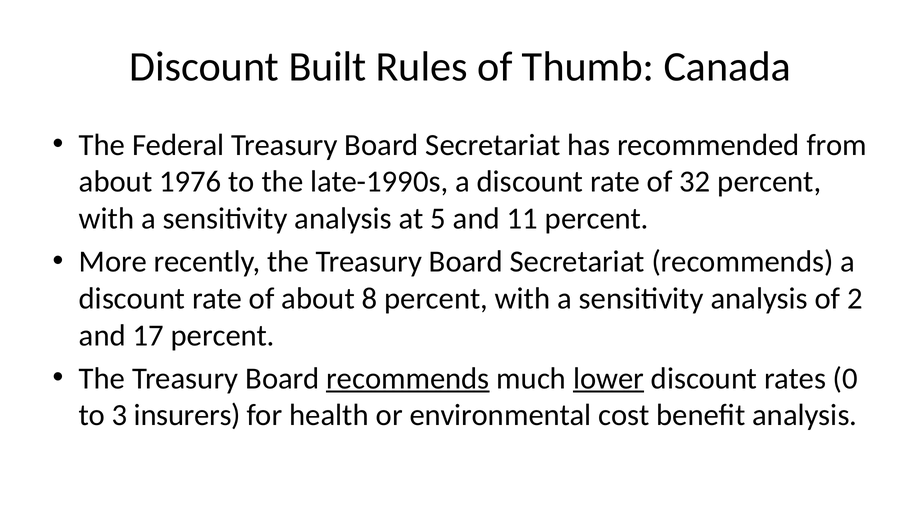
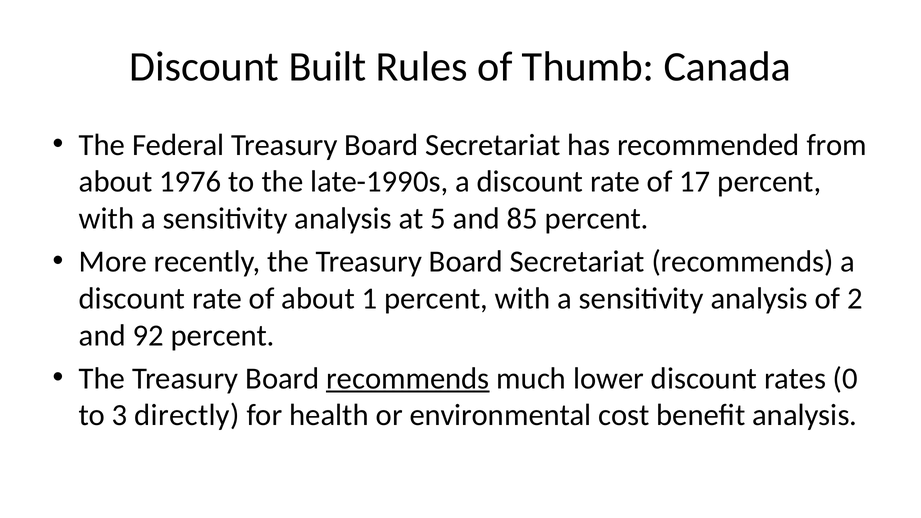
32: 32 -> 17 (695, 182)
11: 11 -> 85 (522, 219)
8: 8 -> 1 (369, 299)
17: 17 -> 92 (148, 335)
lower underline: present -> none (608, 378)
insurers: insurers -> directly (187, 415)
